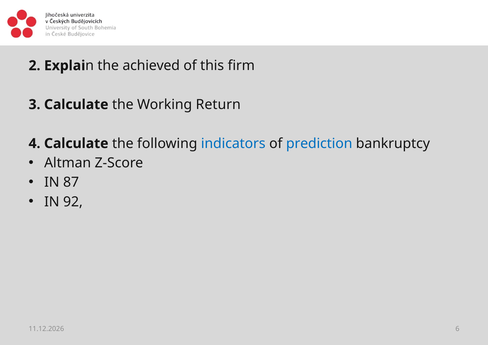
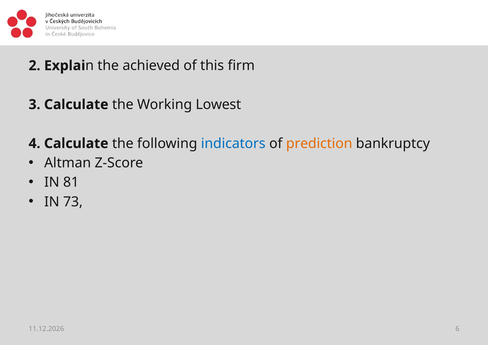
Return: Return -> Lowest (218, 105)
prediction colour: blue -> orange (319, 143)
87: 87 -> 81 (71, 182)
92: 92 -> 73 (73, 202)
